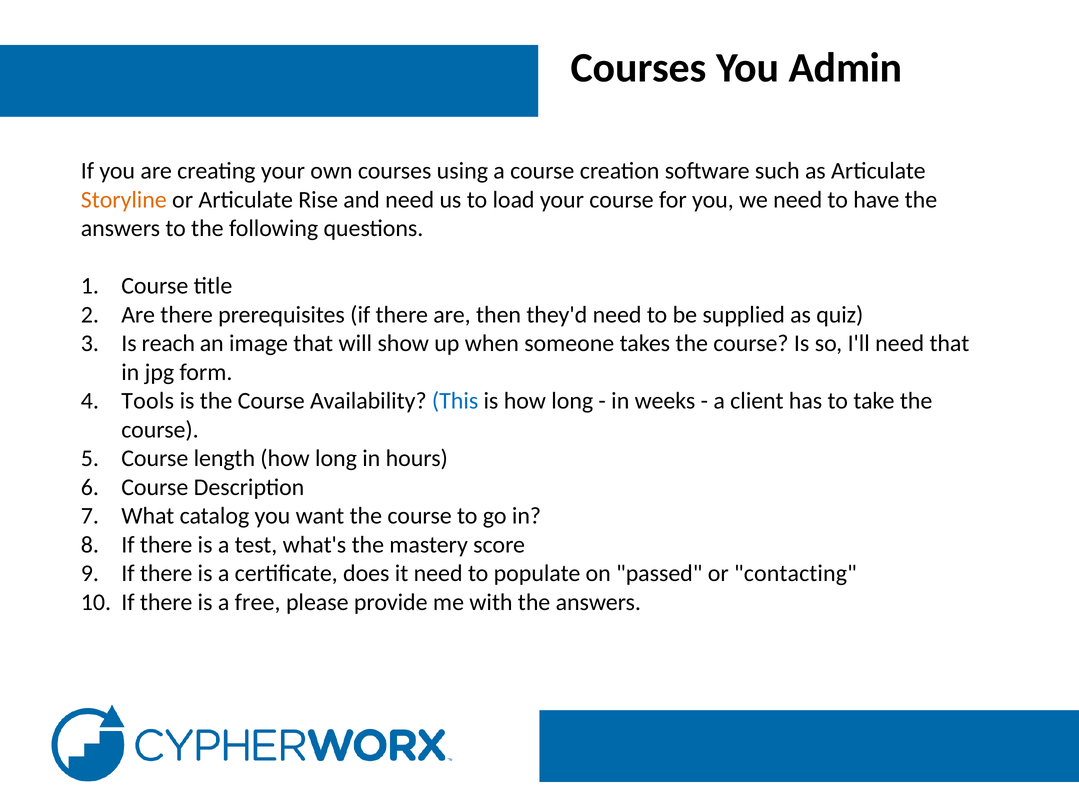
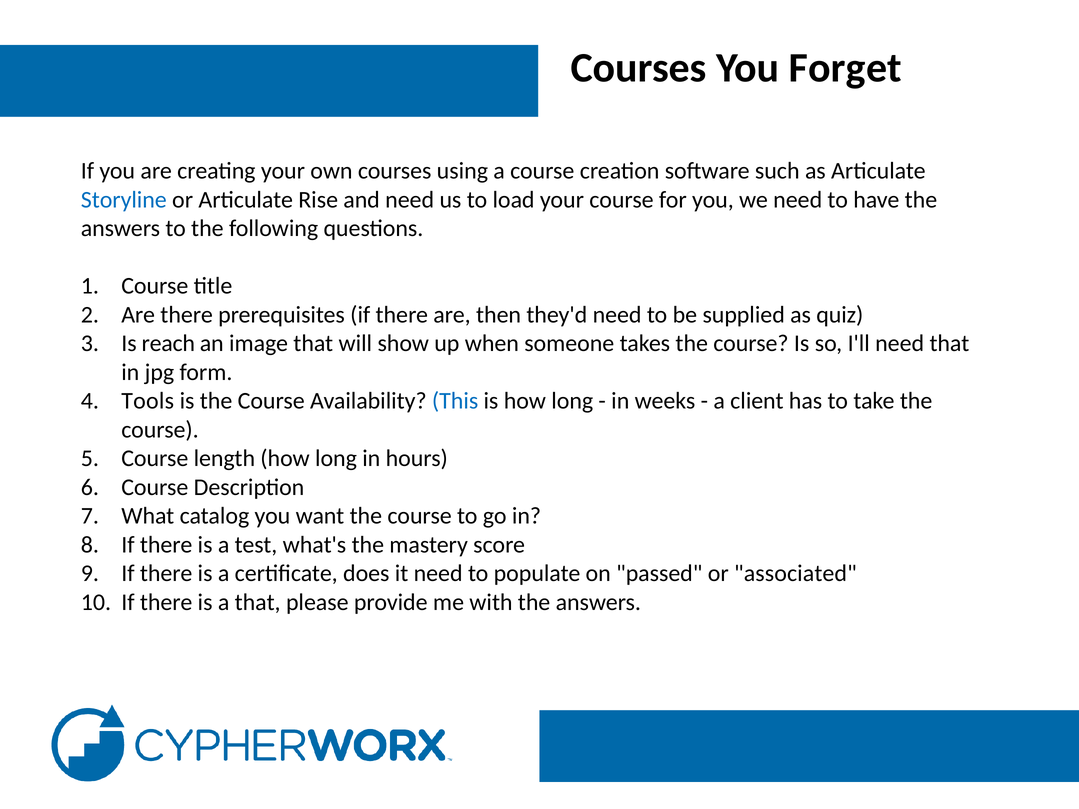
Admin: Admin -> Forget (845, 68)
Storyline colour: orange -> blue (124, 200)
contacting: contacting -> associated (795, 574)
a free: free -> that (258, 602)
